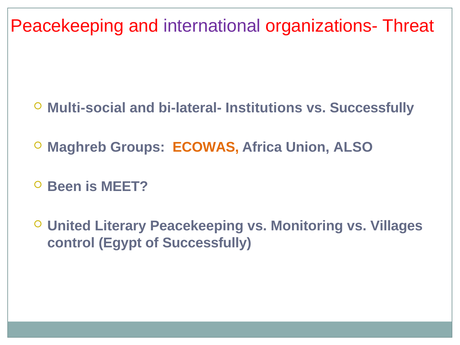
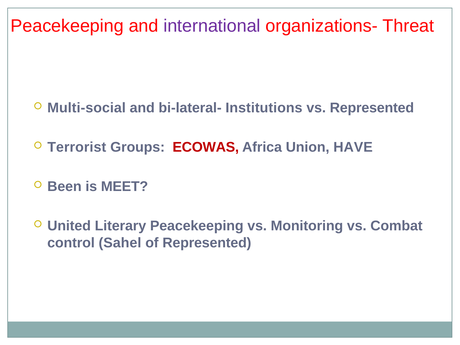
vs Successfully: Successfully -> Represented (372, 108)
Maghreb: Maghreb -> Terrorist (77, 147)
ECOWAS colour: orange -> red (206, 147)
ALSO: ALSO -> HAVE (353, 147)
Villages: Villages -> Combat (396, 226)
Egypt: Egypt -> Sahel (120, 243)
of Successfully: Successfully -> Represented (207, 243)
